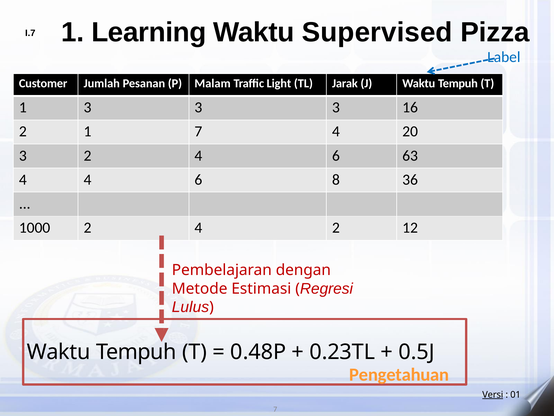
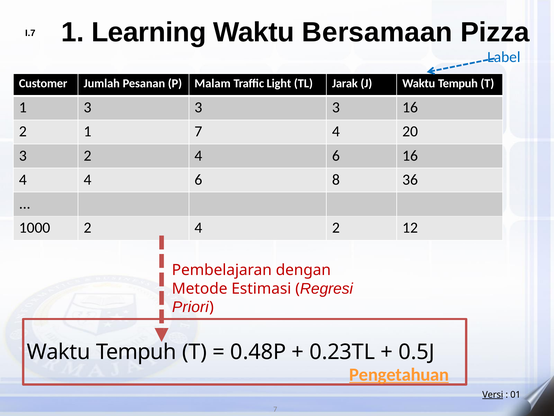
Supervised: Supervised -> Bersamaan (377, 32)
6 63: 63 -> 16 (410, 155)
Lulus: Lulus -> Priori (190, 307)
Pengetahuan underline: none -> present (399, 374)
